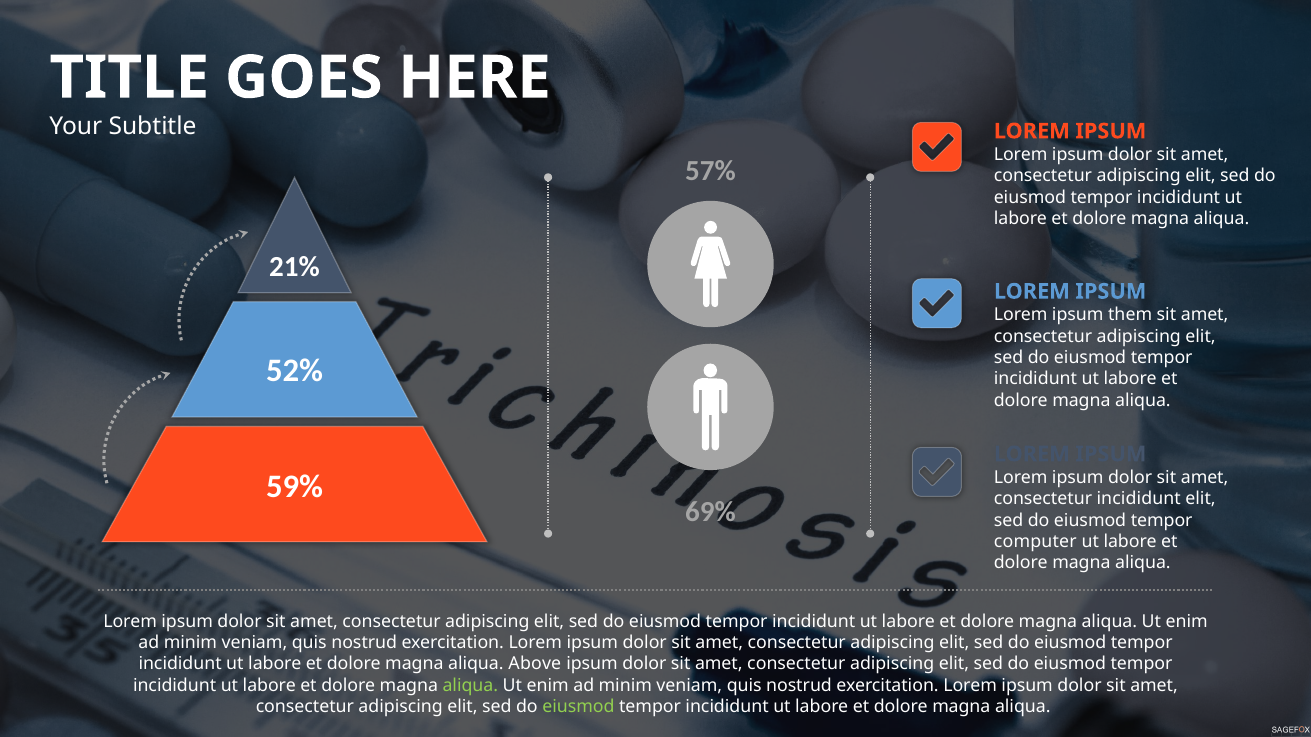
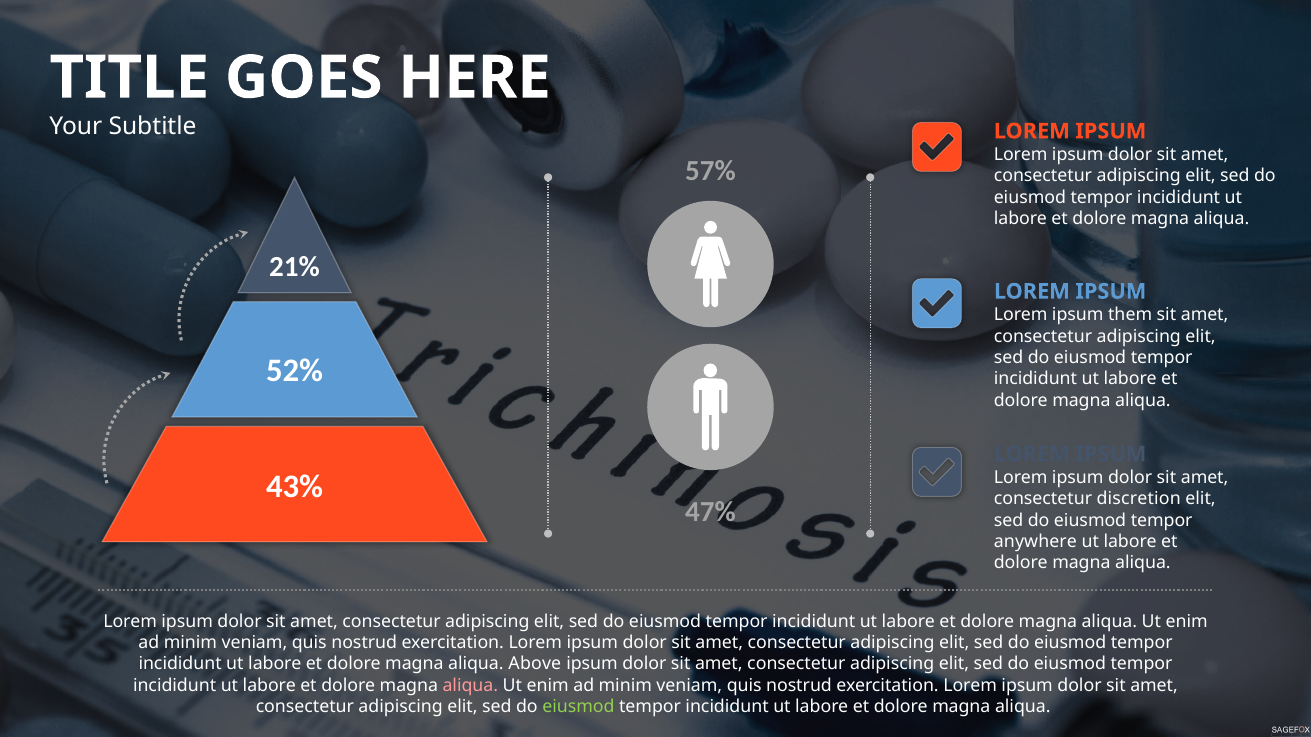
59%: 59% -> 43% (295, 487)
consectetur incididunt: incididunt -> discretion (1139, 499)
69%: 69% -> 47% (710, 512)
computer: computer -> anywhere (1035, 542)
aliqua colour: light green -> pink (470, 686)
